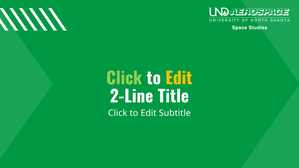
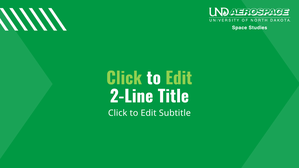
Edit colour: yellow -> light green (179, 79)
